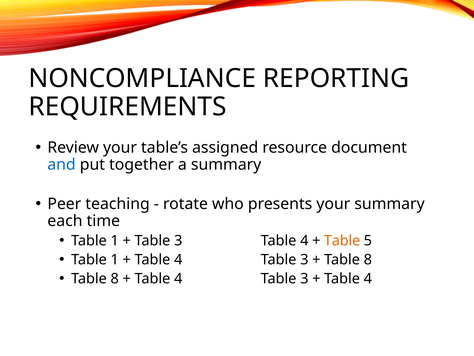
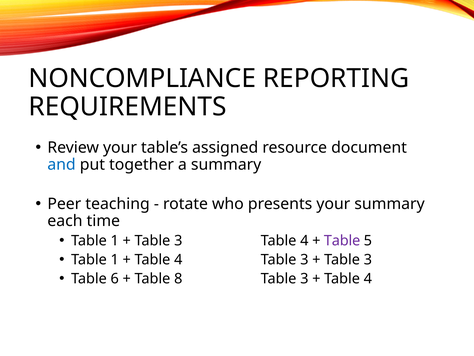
Table colour: orange -> purple (342, 240)
8: 8 -> 3 (368, 259)
8: 8 -> 6 (115, 278)
4: 4 -> 8 (178, 278)
